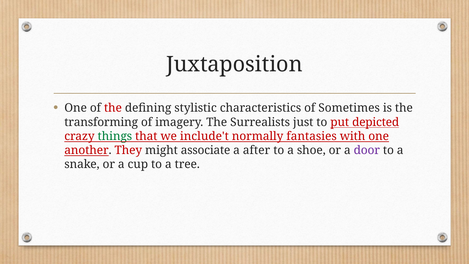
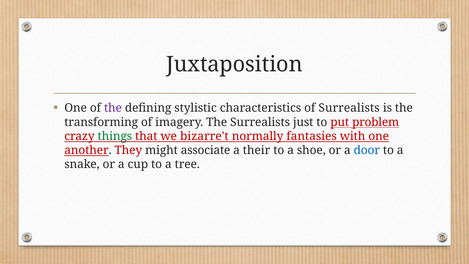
the colour: red -> purple (113, 108)
of Sometimes: Sometimes -> Surrealists (349, 108)
depicted: depicted -> problem (376, 122)
include't: include't -> bizarre't (204, 136)
after: after -> their (257, 150)
door colour: purple -> blue (367, 150)
